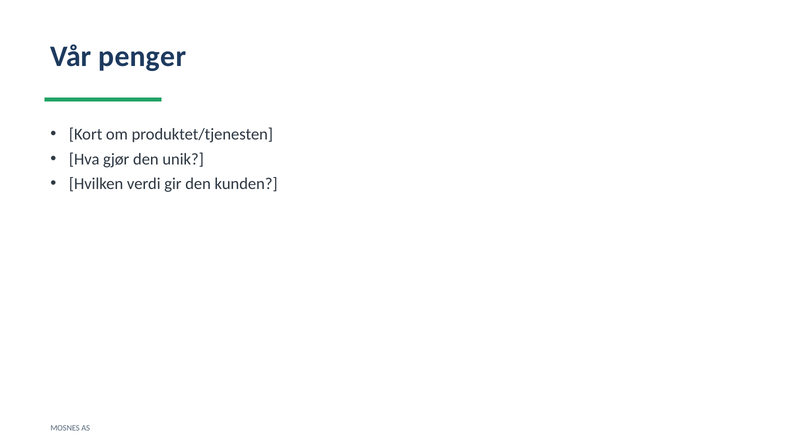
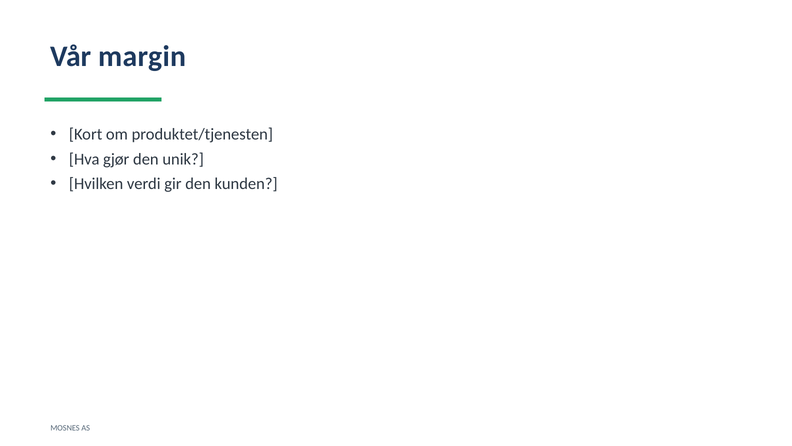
penger: penger -> margin (142, 57)
